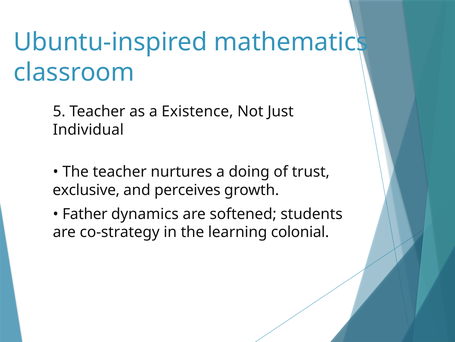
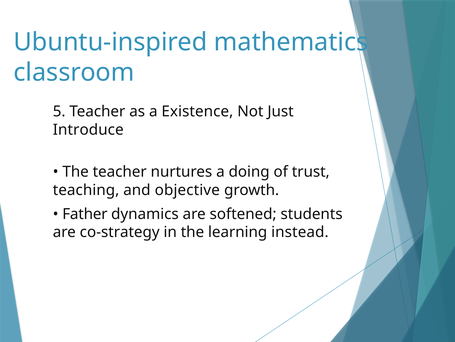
Individual: Individual -> Introduce (88, 129)
exclusive: exclusive -> teaching (86, 190)
perceives: perceives -> objective (187, 190)
colonial: colonial -> instead (300, 232)
